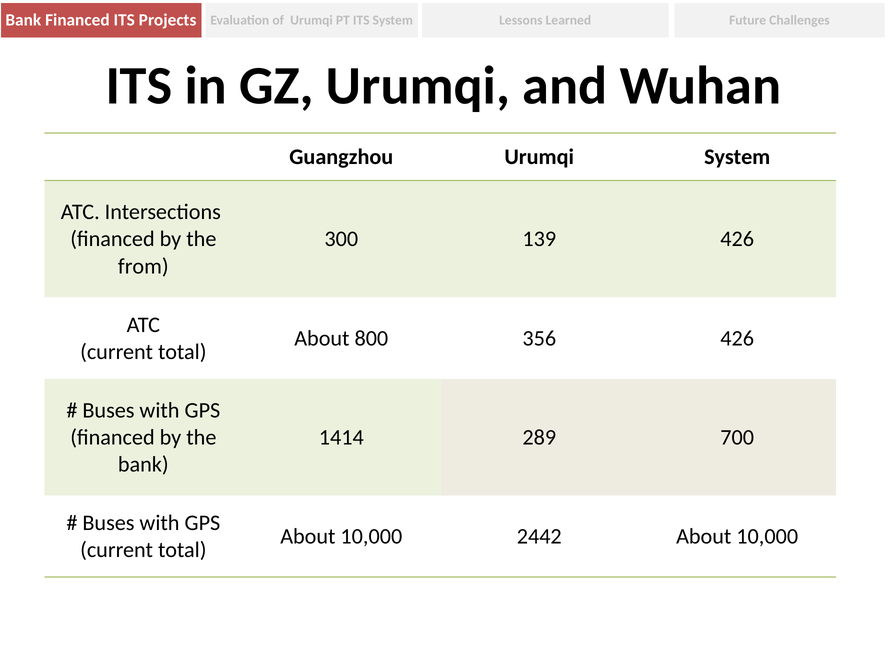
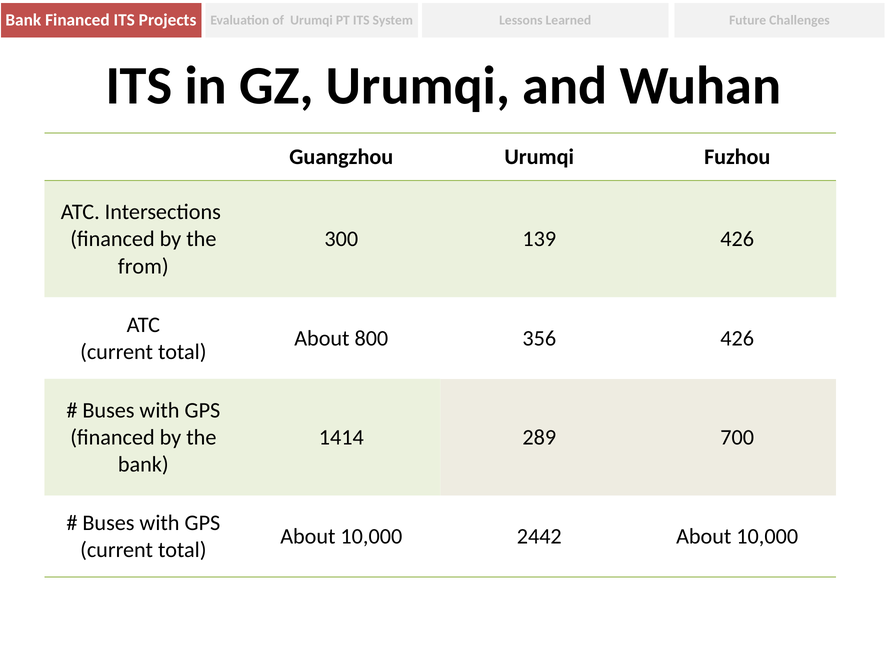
Urumqi System: System -> Fuzhou (737, 157)
